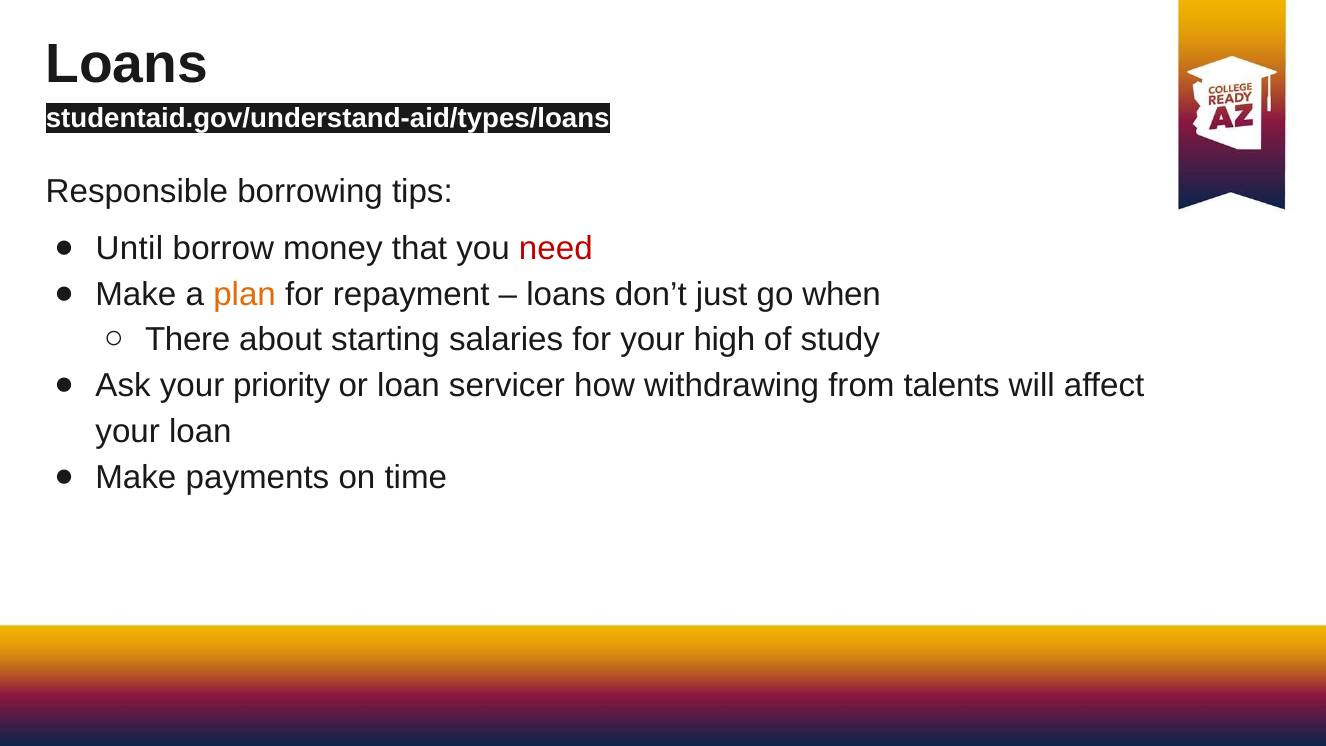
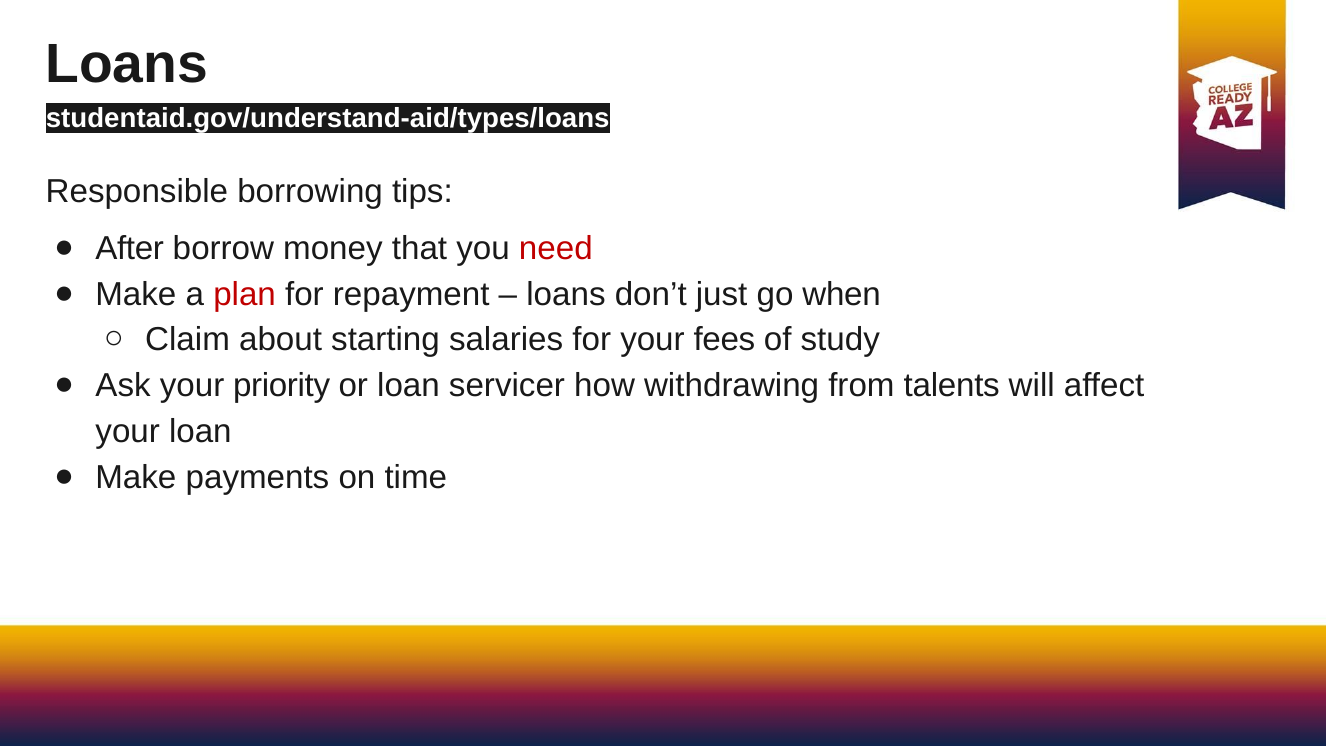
Until: Until -> After (130, 248)
plan colour: orange -> red (245, 294)
There: There -> Claim (188, 340)
high: high -> fees (724, 340)
